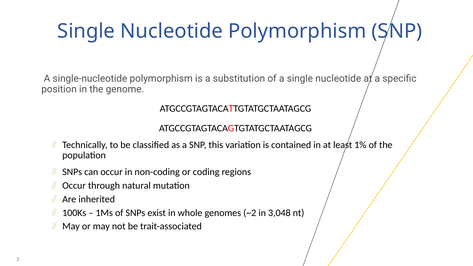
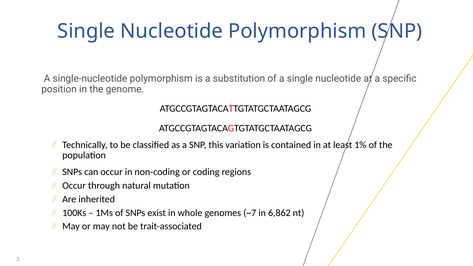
~2: ~2 -> ~7 (250, 213)
3,048: 3,048 -> 6,862 (279, 213)
